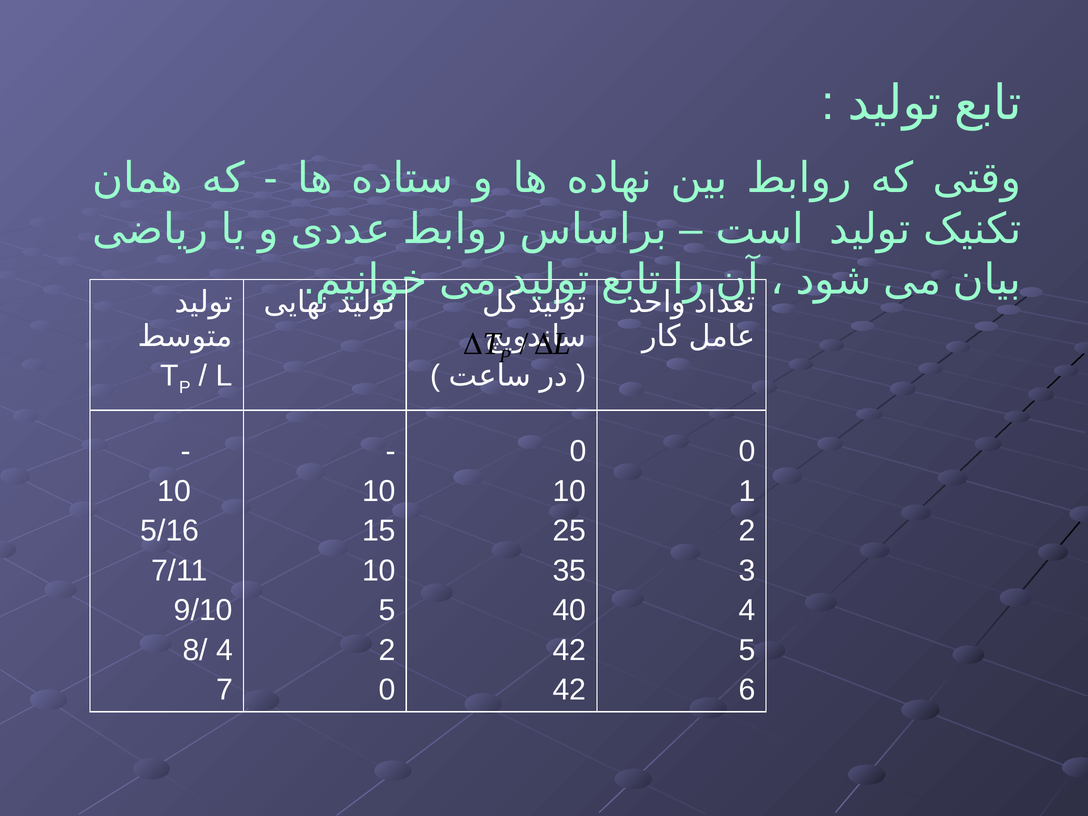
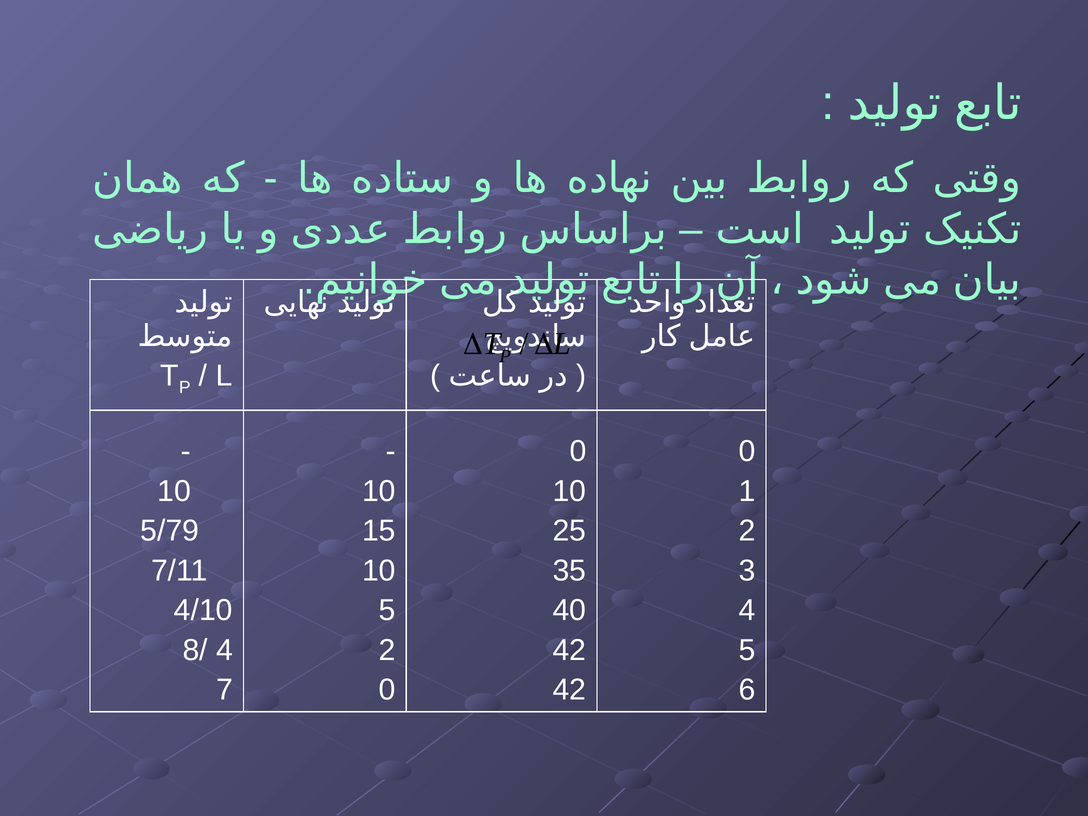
5/16: 5/16 -> 5/79 (170, 531)
9/10: 9/10 -> 4/10 (203, 610)
